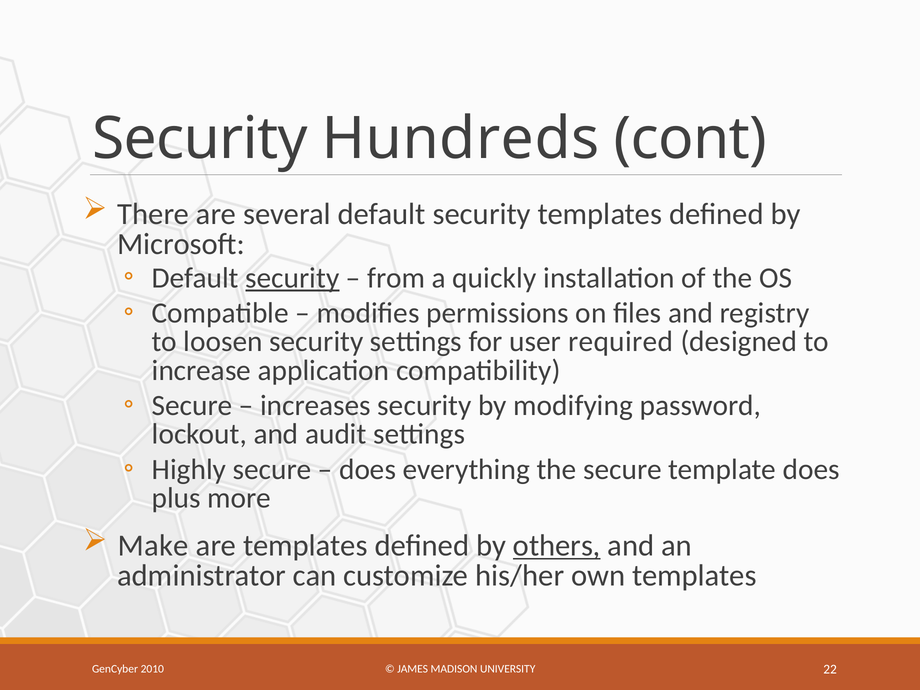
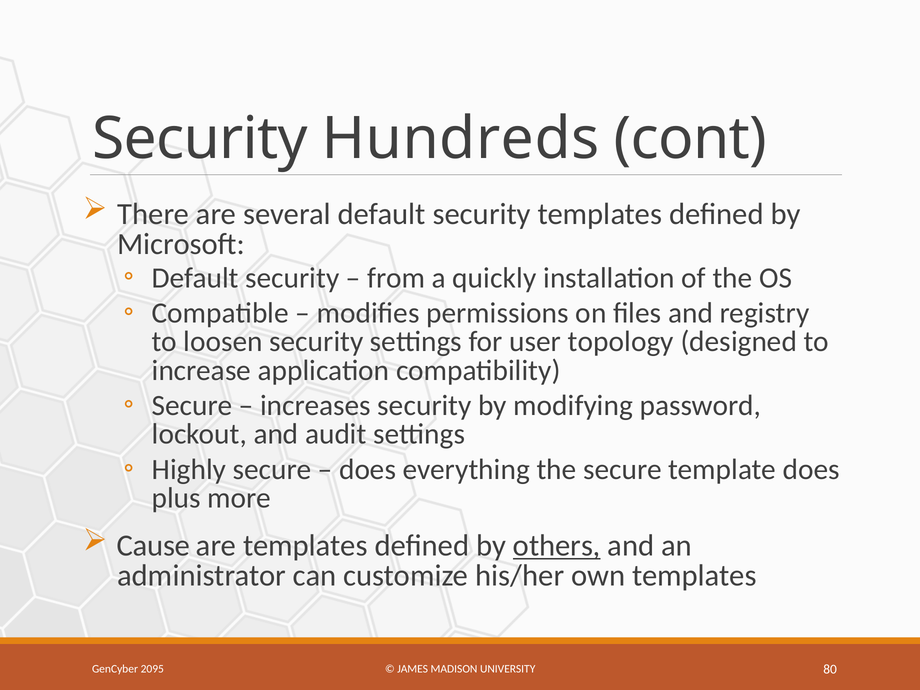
security underline: present -> none (292, 278)
required: required -> topology (621, 342)
Make: Make -> Cause (153, 546)
2010: 2010 -> 2095 (152, 669)
22: 22 -> 80 (830, 669)
